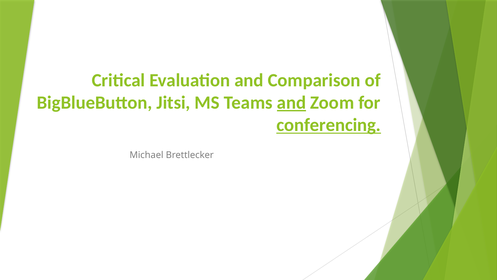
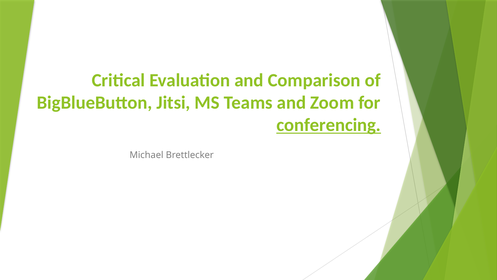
and underline: present -> none (292, 103)
